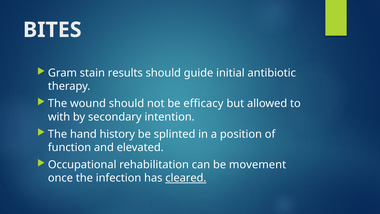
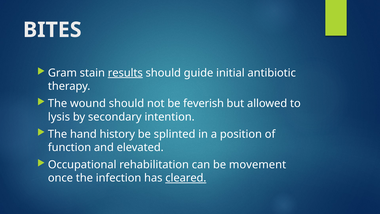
results underline: none -> present (125, 73)
efficacy: efficacy -> feverish (204, 103)
with: with -> lysis (59, 117)
